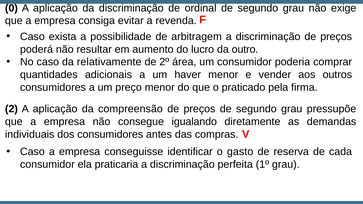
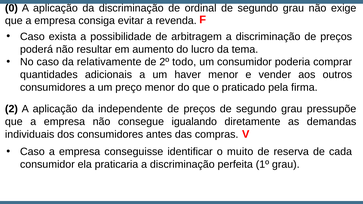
outro: outro -> tema (245, 49)
área: área -> todo (184, 62)
compreensão: compreensão -> independente (130, 109)
gasto: gasto -> muito (240, 152)
